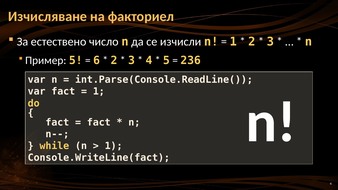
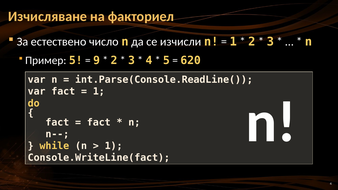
6: 6 -> 9 (97, 60)
236: 236 -> 620 (191, 60)
